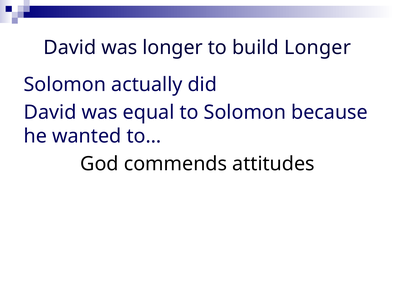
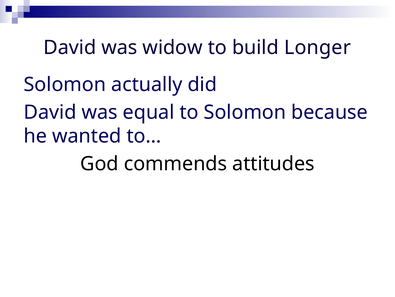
was longer: longer -> widow (173, 47)
